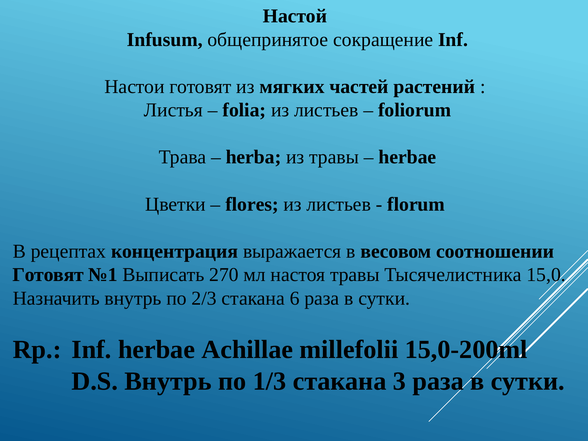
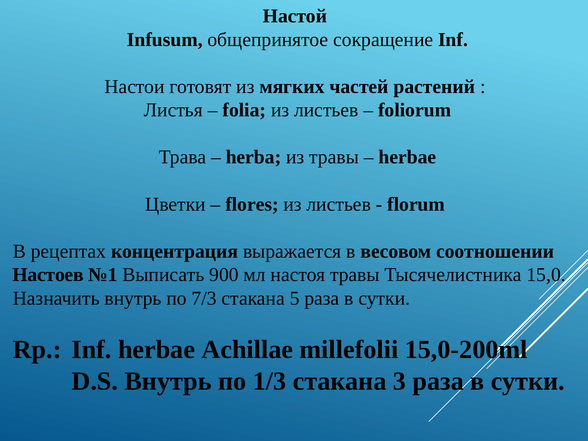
Готовят: Готовят -> Настоев (48, 275)
270: 270 -> 900 (224, 275)
2/3: 2/3 -> 7/3 (204, 298)
6: 6 -> 5 (295, 298)
